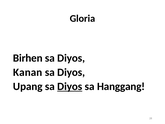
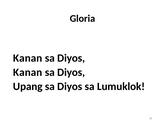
Birhen: Birhen -> Kanan (28, 58)
Diyos underline: present -> none (70, 86)
Hanggang: Hanggang -> Lumuklok (121, 86)
